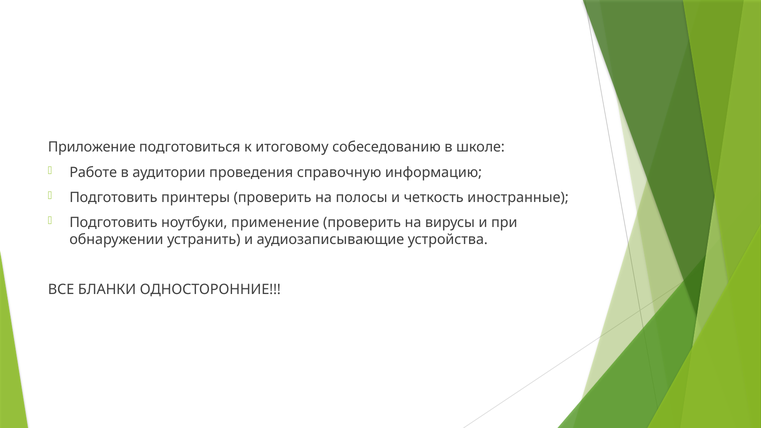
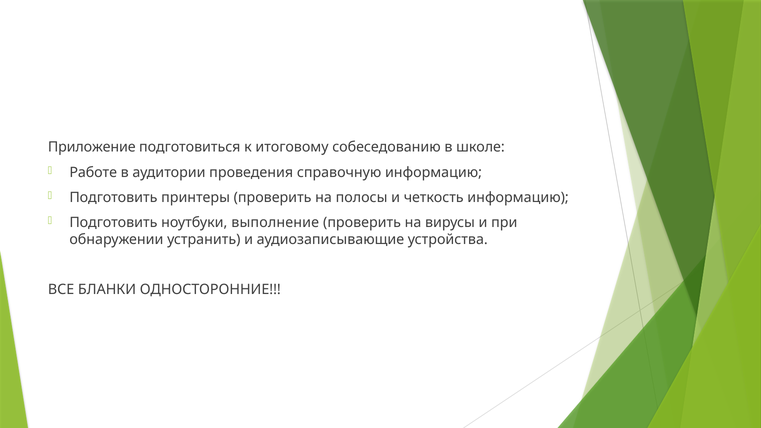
четкость иностранные: иностранные -> информацию (518, 197)
применение: применение -> выполнение (275, 222)
